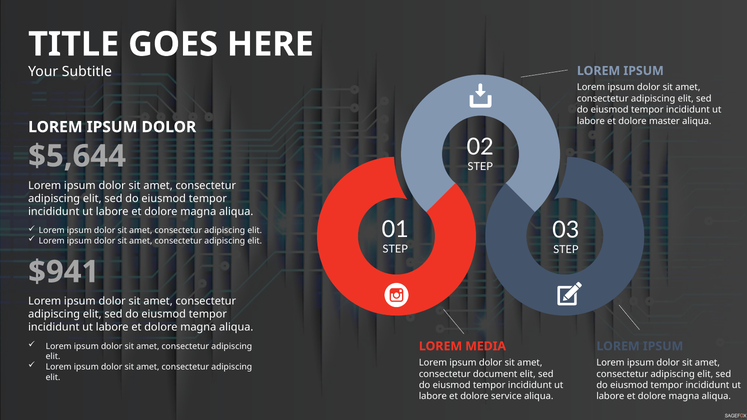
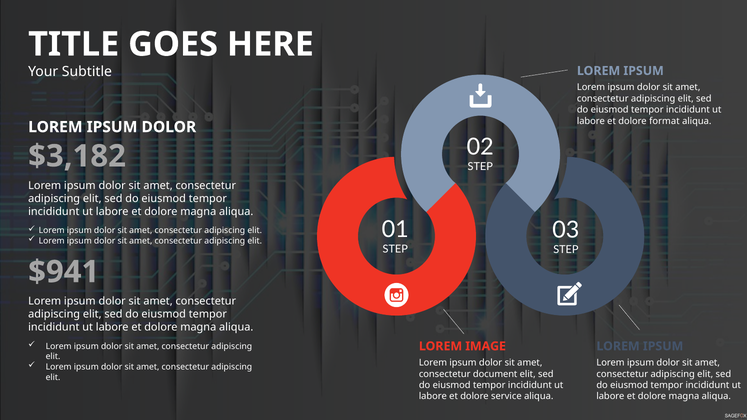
master: master -> format (664, 121)
$5,644: $5,644 -> $3,182 (77, 156)
MEDIA: MEDIA -> IMAGE (486, 346)
